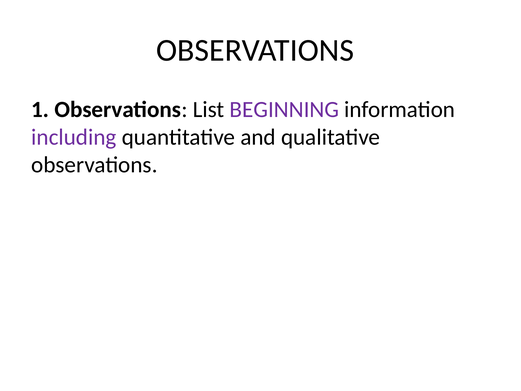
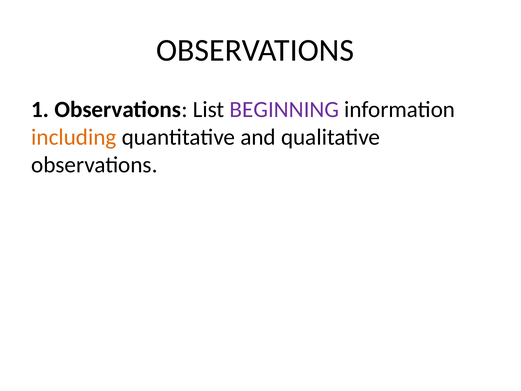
including colour: purple -> orange (74, 137)
